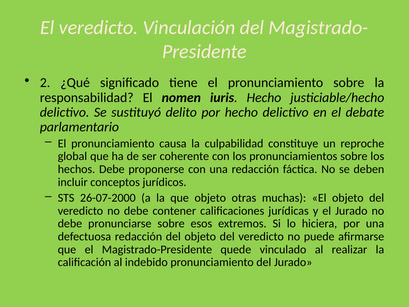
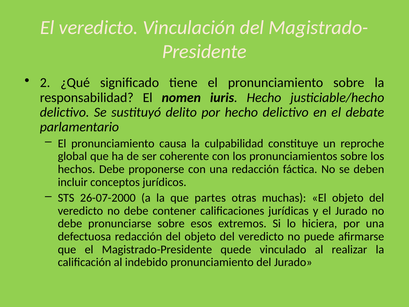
que objeto: objeto -> partes (210, 198)
